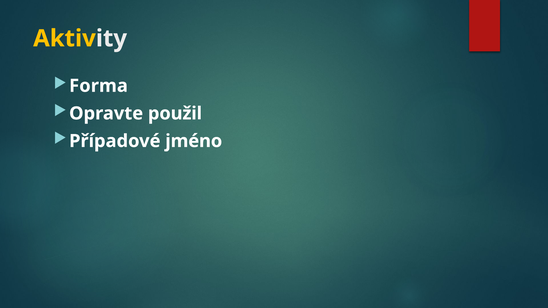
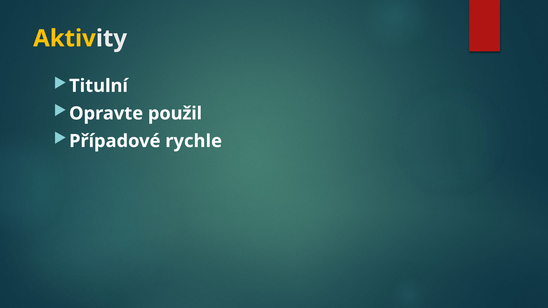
Forma: Forma -> Titulní (99, 86)
jméno: jméno -> rychle (194, 141)
